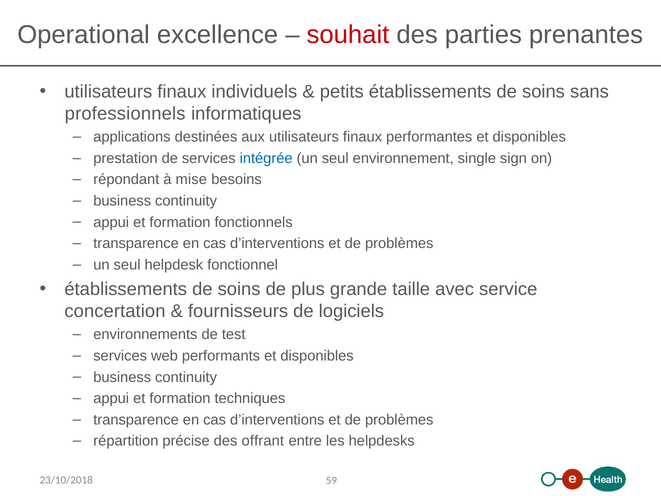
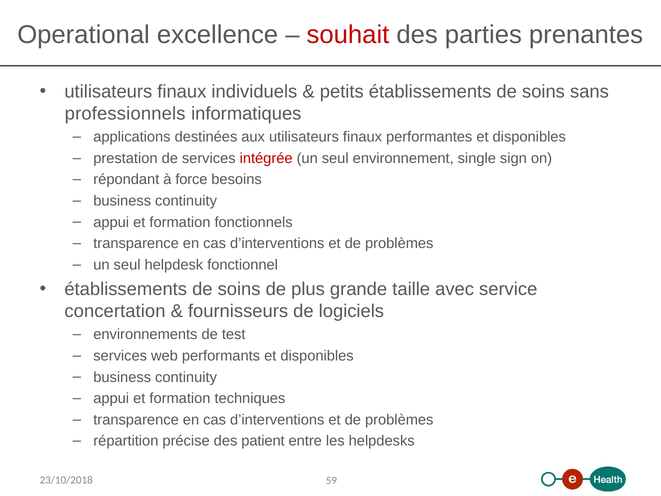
intégrée colour: blue -> red (266, 158)
mise: mise -> force (191, 180)
offrant: offrant -> patient (263, 441)
